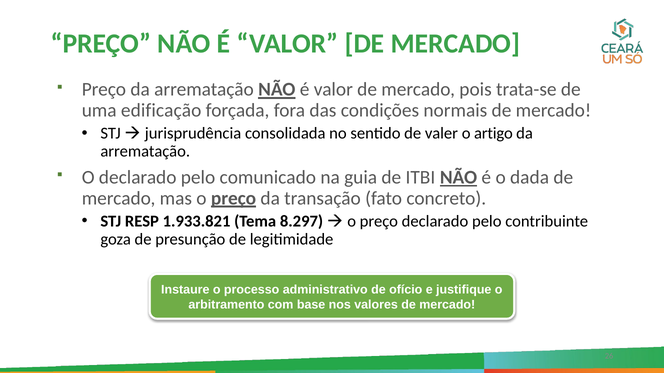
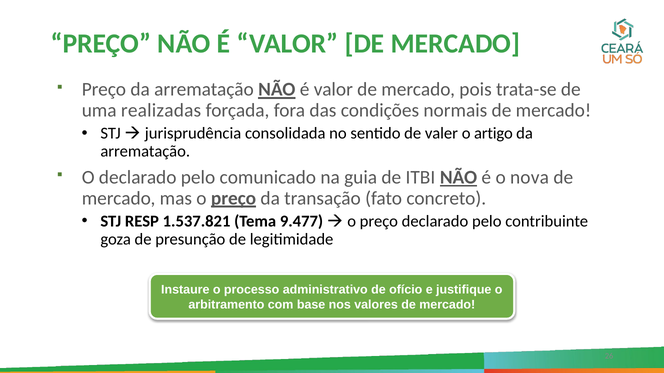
edificação: edificação -> realizadas (161, 111)
dada: dada -> nova (529, 178)
1.933.821: 1.933.821 -> 1.537.821 (197, 221)
8.297: 8.297 -> 9.477 (302, 221)
